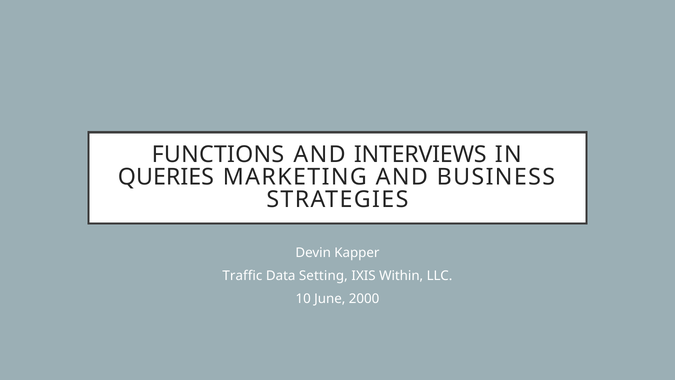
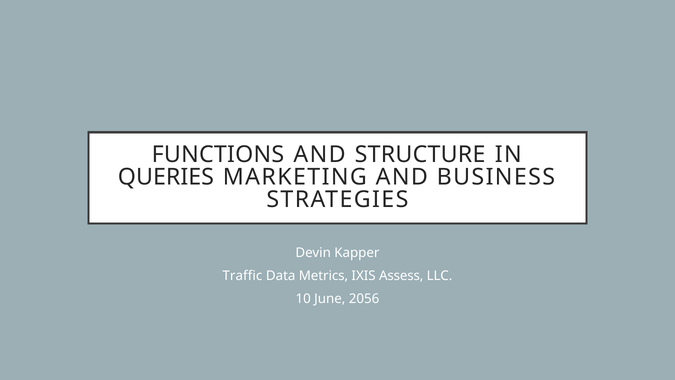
INTERVIEWS: INTERVIEWS -> STRUCTURE (420, 154)
Setting: Setting -> Metrics (323, 276)
Within: Within -> Assess (401, 276)
2000: 2000 -> 2056 (364, 299)
